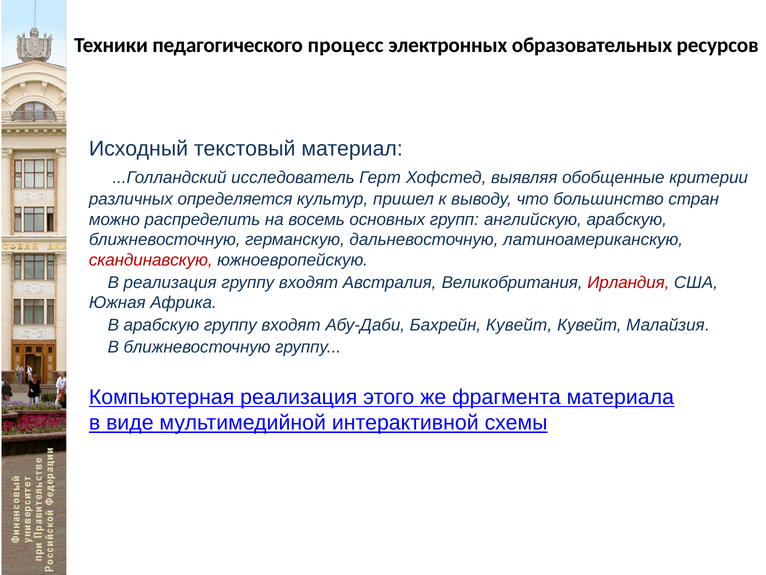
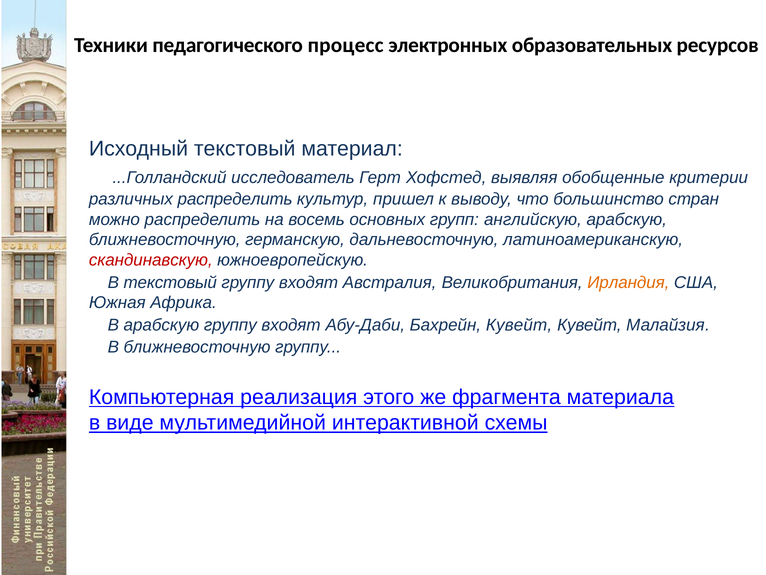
различных определяется: определяется -> распределить (235, 199)
В реализация: реализация -> текстовый (170, 282)
Ирландия colour: red -> orange (628, 282)
